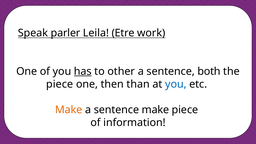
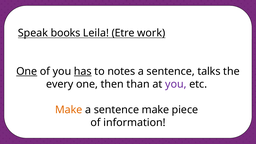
parler: parler -> books (66, 33)
One underline: none -> present (27, 71)
other: other -> notes (121, 71)
both: both -> talks (209, 71)
piece: piece -> every (60, 84)
you colour: blue -> purple (176, 84)
